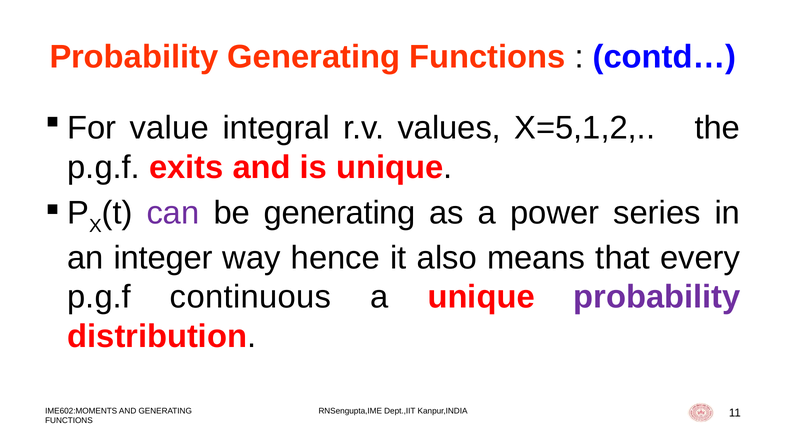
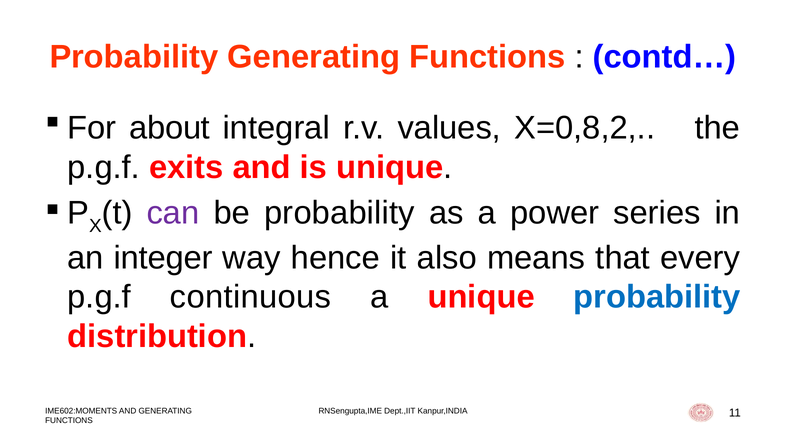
value: value -> about (170, 128)
X=5,1,2: X=5,1,2 -> X=0,8,2 (585, 128)
be generating: generating -> probability (339, 213)
probability colour: purple -> blue (657, 297)
